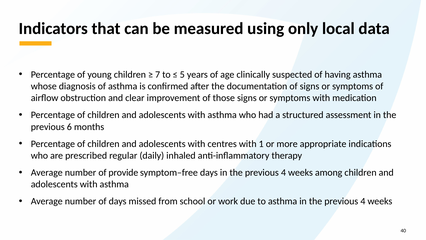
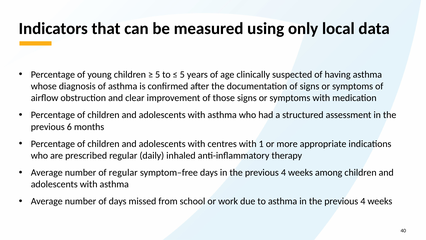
7: 7 -> 5 (158, 74)
of provide: provide -> regular (123, 172)
